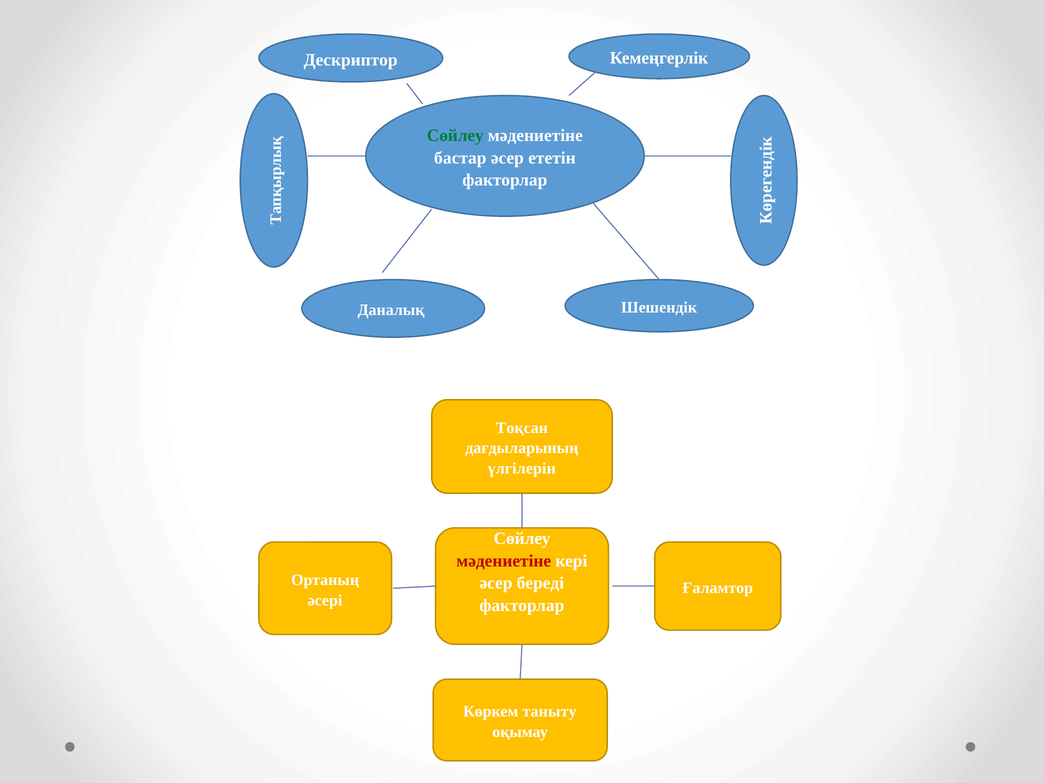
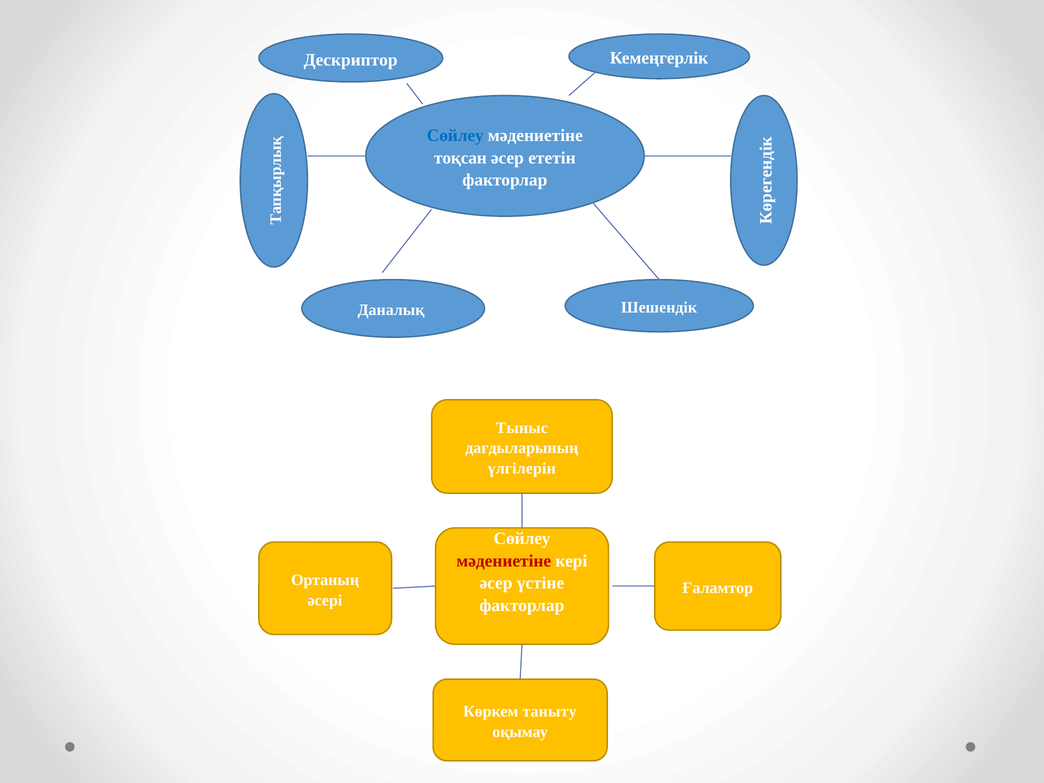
Сөйлеу colour: green -> blue (455, 135)
бастар: бастар -> тоқсан (460, 158)
Тоқсан: Тоқсан -> Тыныс (522, 428)
береді: береді -> үстіне (540, 583)
